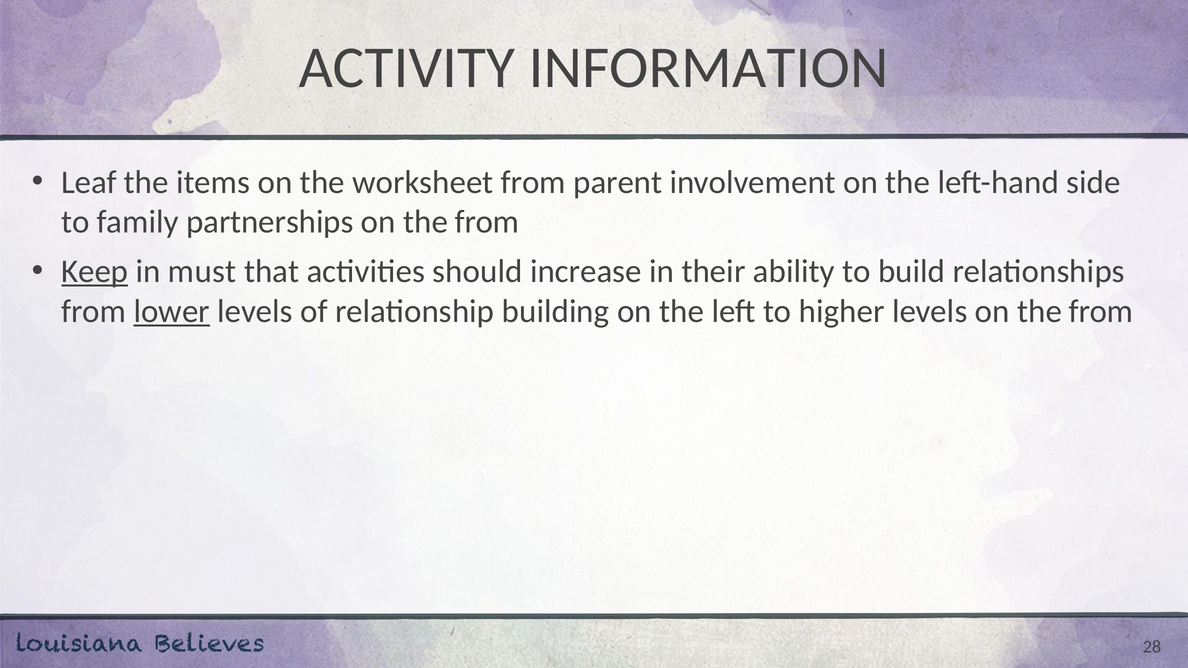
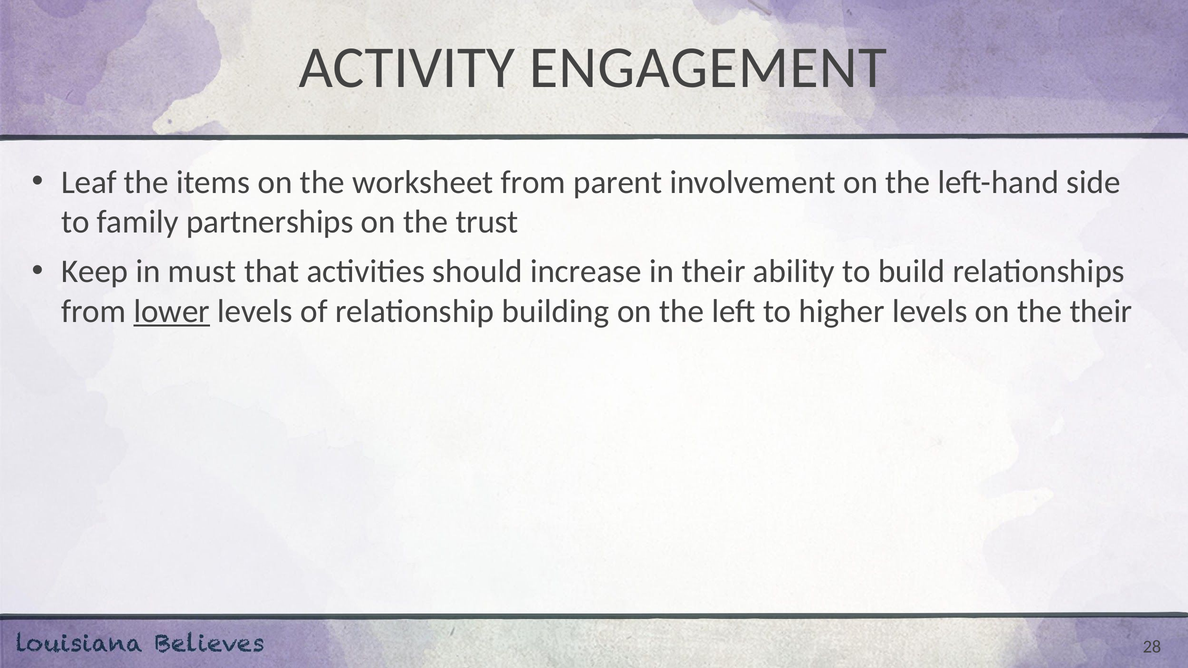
INFORMATION: INFORMATION -> ENGAGEMENT (708, 68)
from: from -> trust (487, 222)
Keep underline: present -> none (95, 272)
levels on the from: from -> their (1101, 311)
